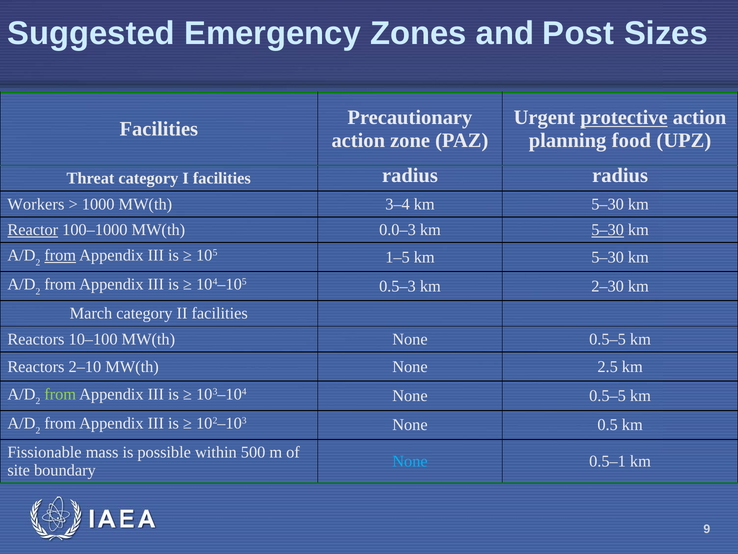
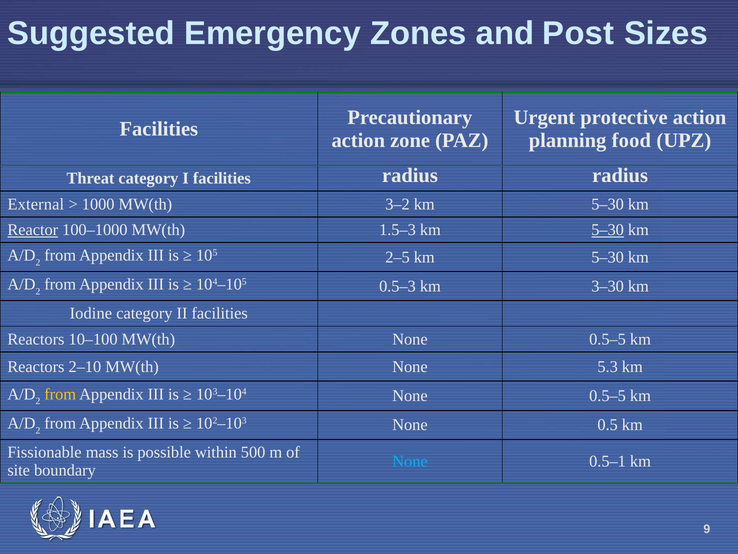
protective underline: present -> none (624, 118)
Workers: Workers -> External (36, 204)
3–4: 3–4 -> 3–2 (398, 204)
0.0–3: 0.0–3 -> 1.5–3 (397, 230)
from underline: present -> none (60, 255)
1–5: 1–5 -> 2–5 (398, 257)
2–30: 2–30 -> 3–30 (608, 286)
March: March -> Iodine (91, 313)
2.5: 2.5 -> 5.3 (608, 366)
from colour: light green -> yellow (60, 394)
